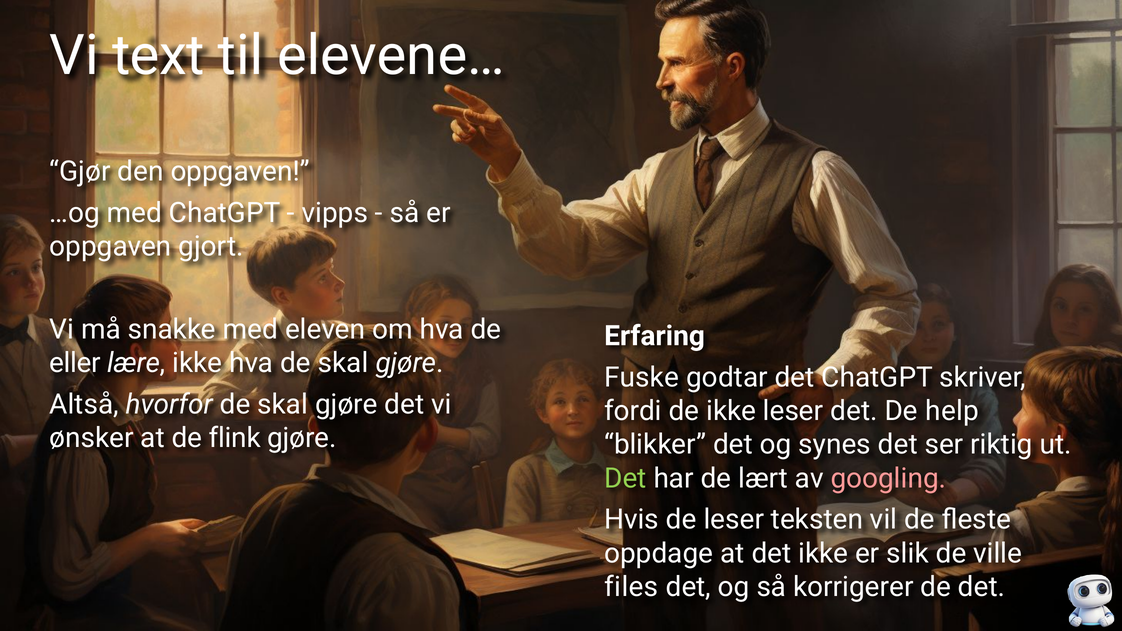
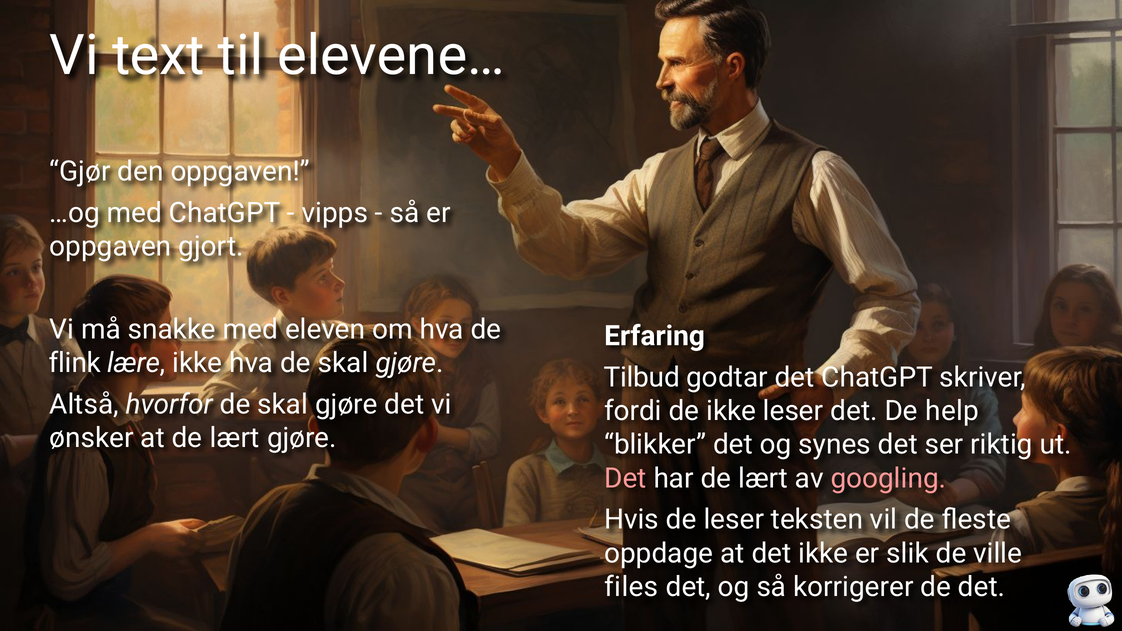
eller: eller -> flink (75, 363)
Fuske: Fuske -> Tilbud (642, 377)
at de flink: flink -> lært (235, 438)
Det colour: light green -> pink (625, 478)
